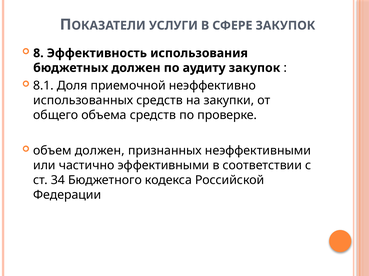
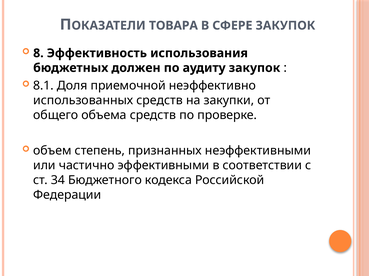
УСЛУГИ: УСЛУГИ -> ТОВАРА (173, 26)
объем должен: должен -> степень (100, 151)
